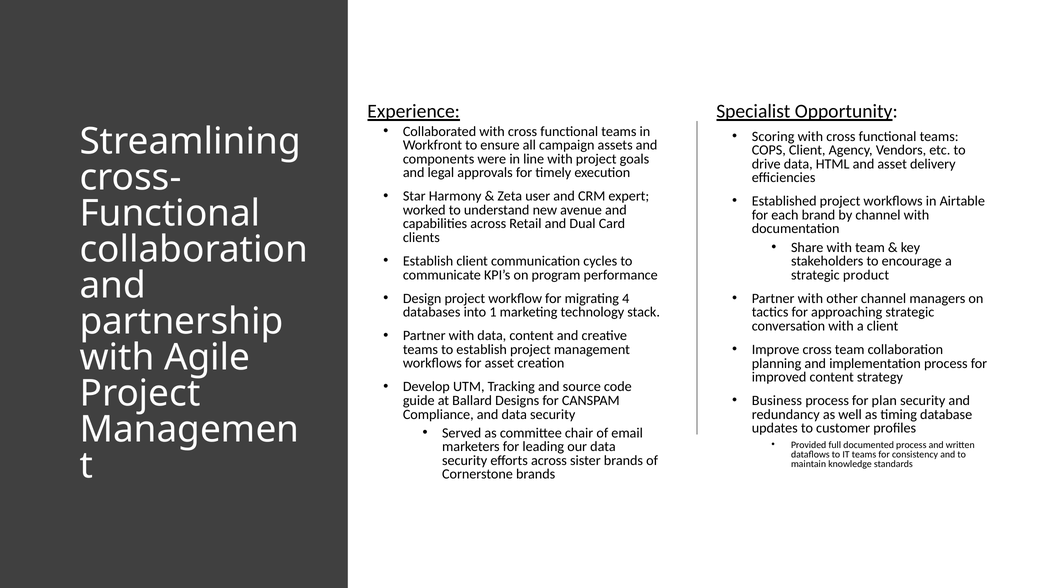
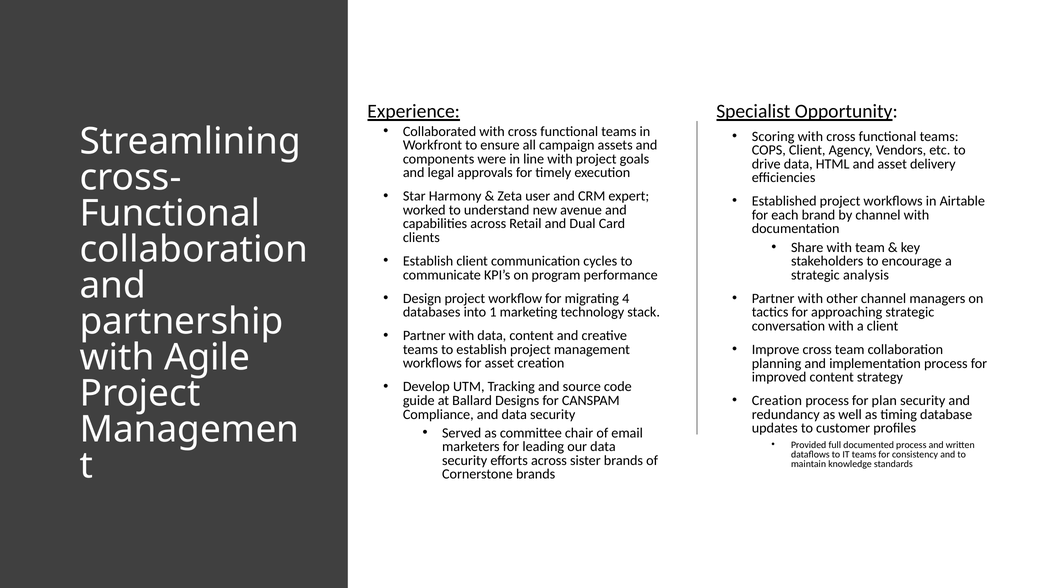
product: product -> analysis (866, 275)
Business: Business -> Creation (777, 401)
